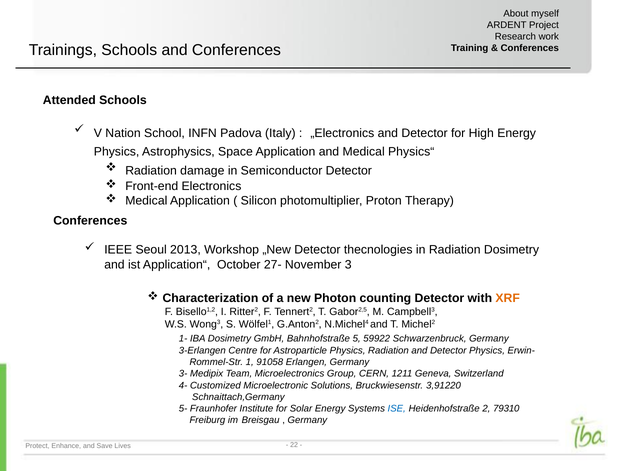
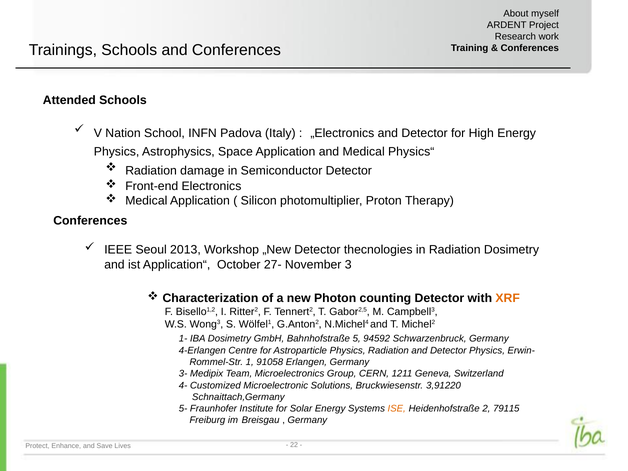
59922: 59922 -> 94592 (377, 339)
3-Erlangen: 3-Erlangen -> 4-Erlangen (202, 351)
ISE colour: blue -> orange (397, 408)
79310: 79310 -> 79115 (506, 408)
